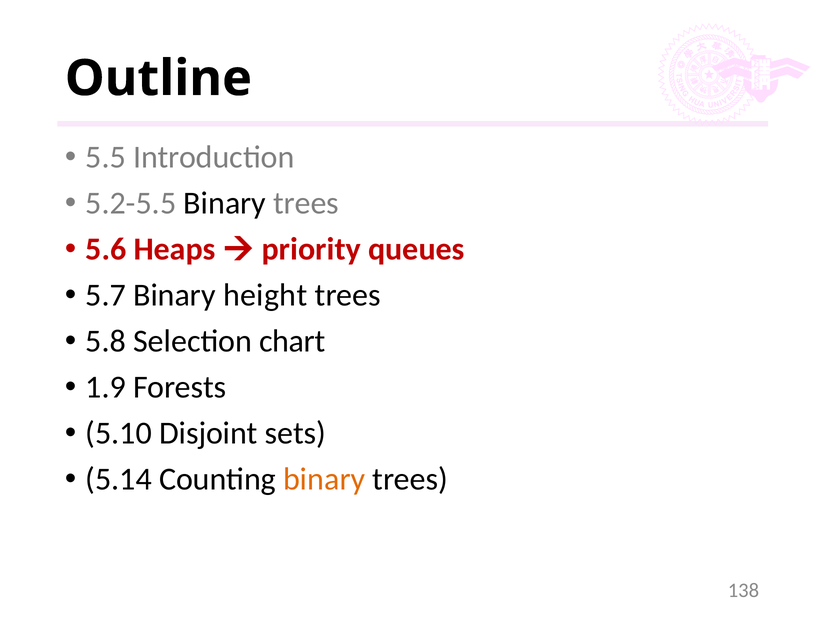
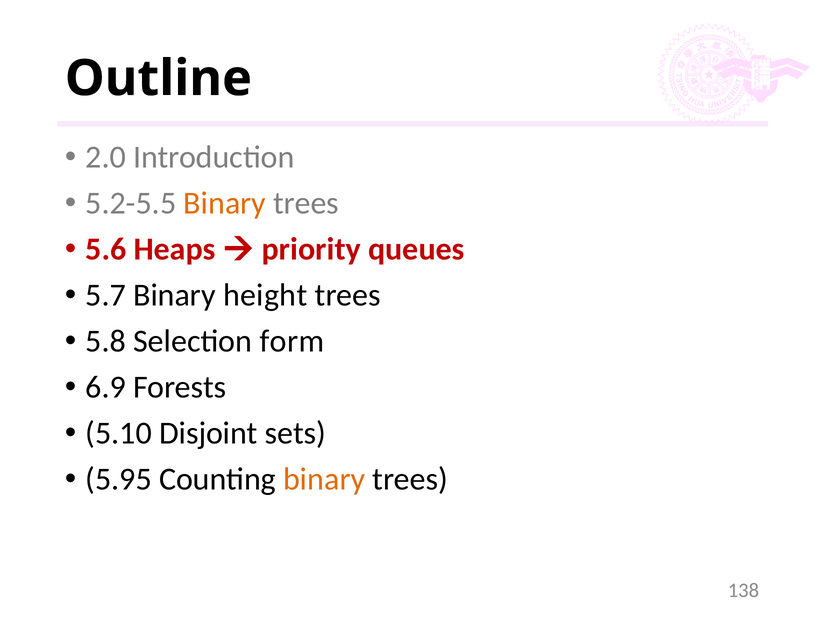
5.5: 5.5 -> 2.0 (106, 157)
Binary colour: black -> orange (225, 203)
chart: chart -> form (292, 341)
1.9: 1.9 -> 6.9 (106, 387)
5.14: 5.14 -> 5.95 (119, 479)
